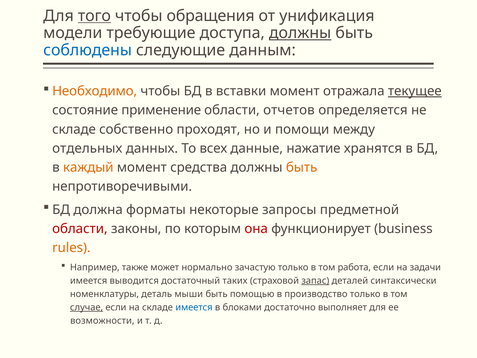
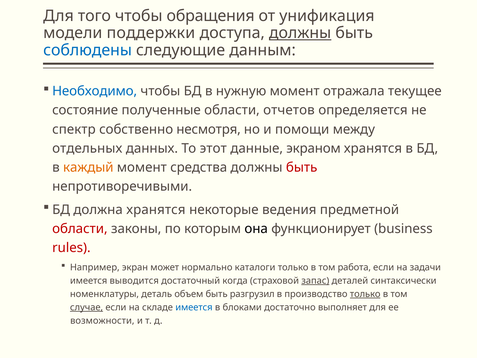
того underline: present -> none (94, 16)
требующие: требующие -> поддержки (151, 33)
Необходимо colour: orange -> blue (95, 91)
вставки: вставки -> нужную (241, 91)
текущее underline: present -> none (415, 91)
применение: применение -> полученные (161, 110)
складе: складе -> спектр (74, 129)
проходят: проходят -> несмотря (209, 129)
всех: всех -> этот (213, 148)
нажатие: нажатие -> экраном (314, 148)
быть colour: orange -> red (302, 167)
должна форматы: форматы -> хранятся (156, 210)
запросы: запросы -> ведения (289, 210)
она colour: red -> black (256, 229)
rules colour: orange -> red (71, 248)
также: также -> экран (135, 267)
зачастую: зачастую -> каталоги (255, 267)
таких: таких -> когда (235, 280)
мыши: мыши -> объем (189, 294)
помощью: помощью -> разгрузил (252, 294)
только underline: none -> present (365, 294)
